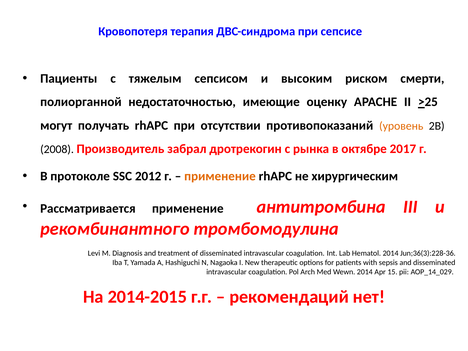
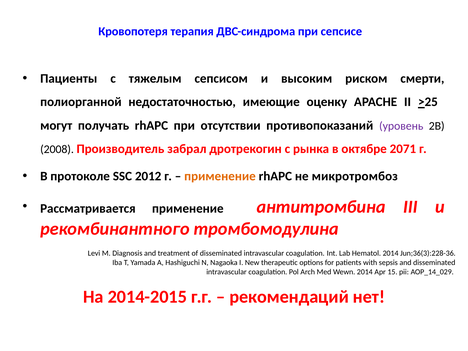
уровень colour: orange -> purple (401, 126)
2017: 2017 -> 2071 (403, 149)
хирургическим: хирургическим -> микротромбоз (355, 176)
